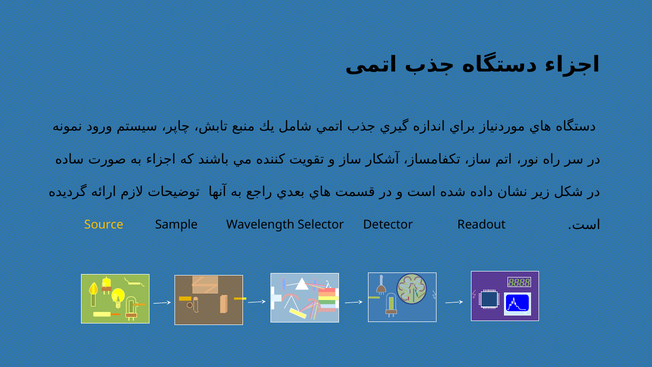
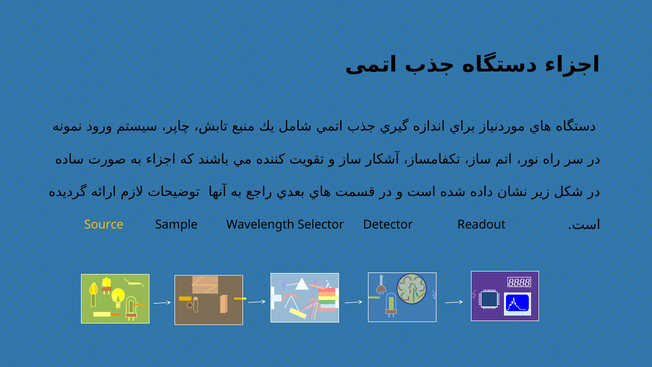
8888 colour: light green -> white (519, 282)
